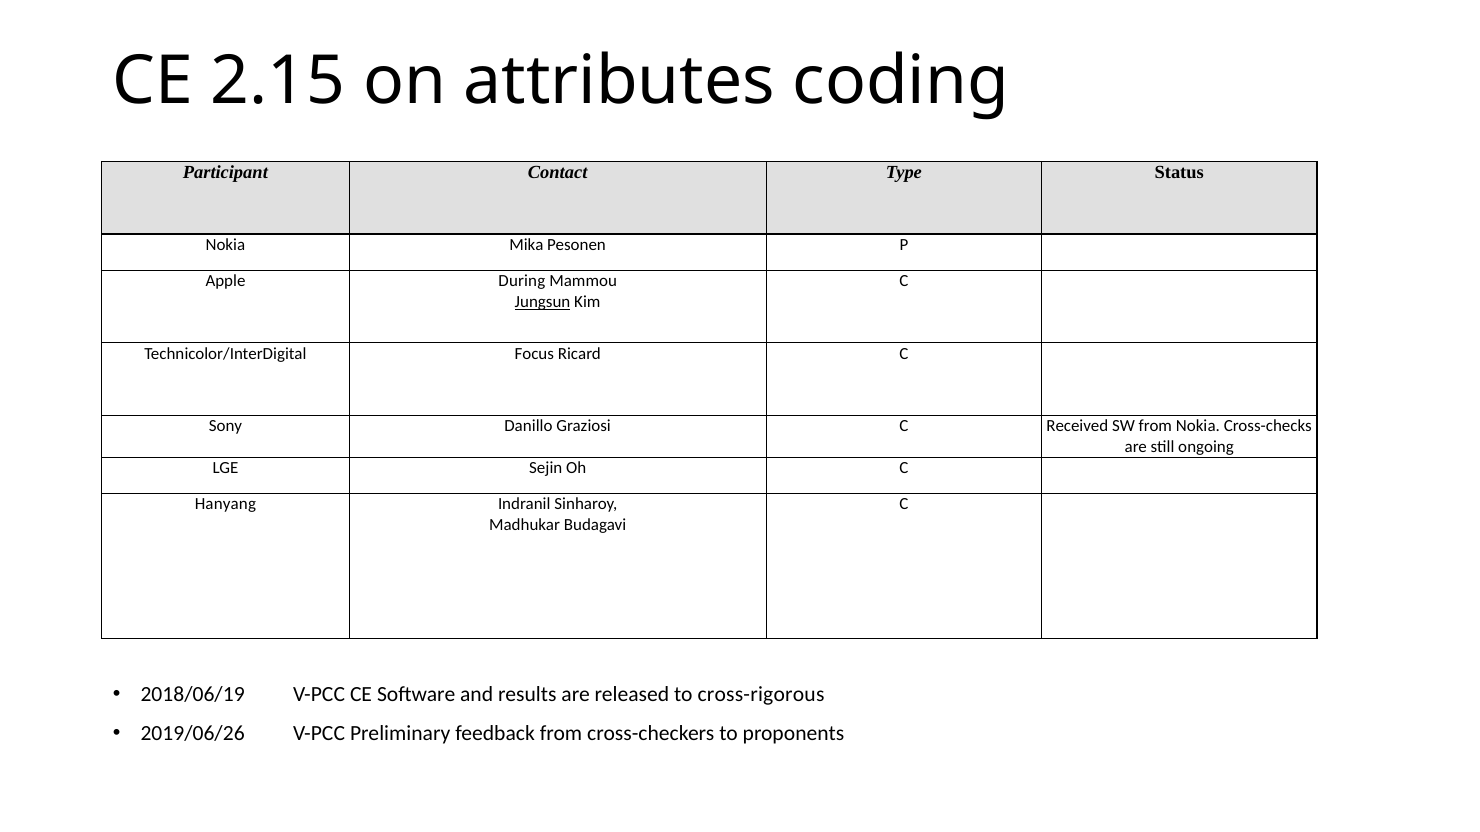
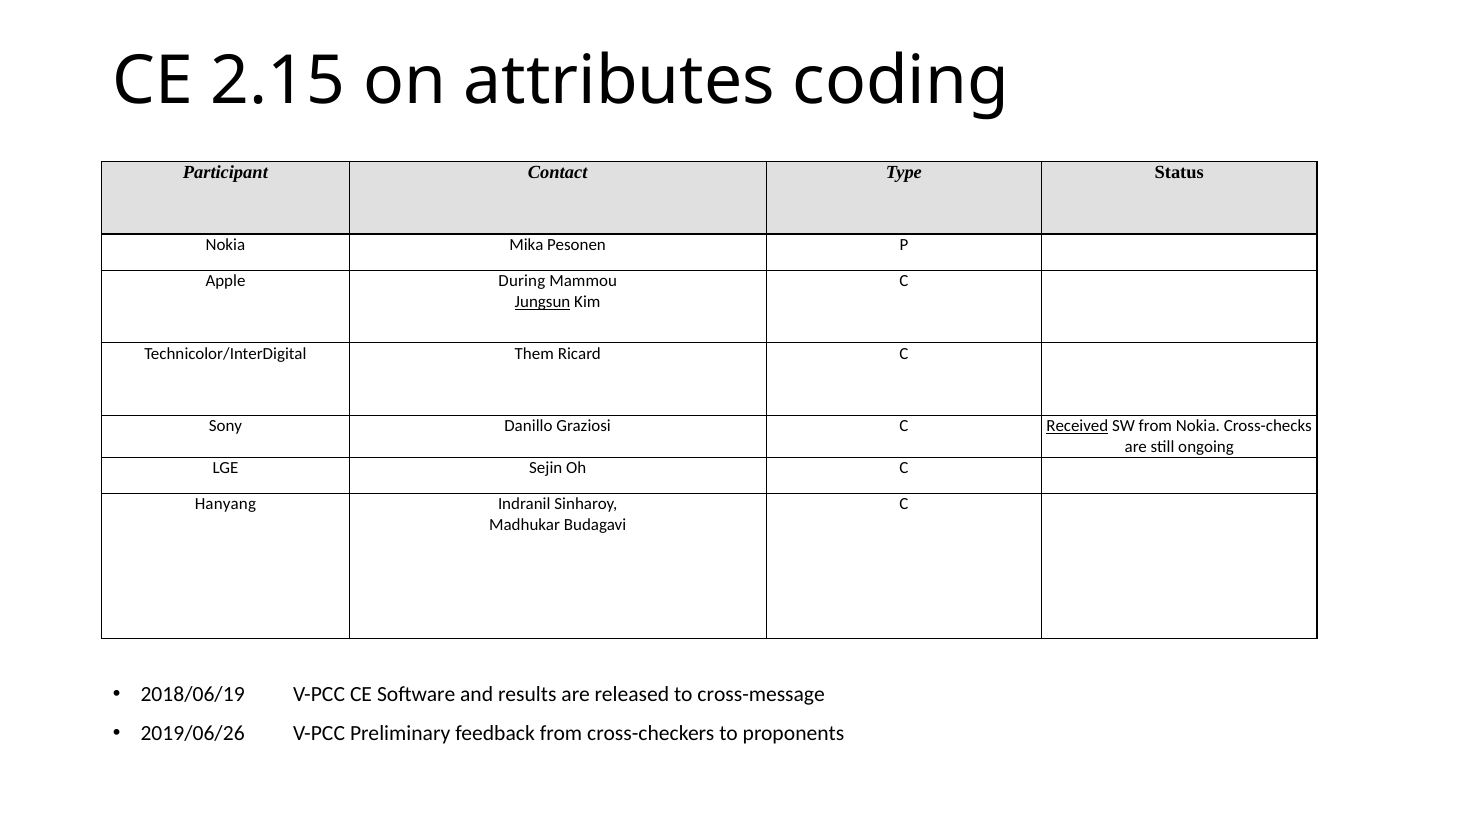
Focus: Focus -> Them (534, 354)
Received underline: none -> present (1077, 426)
cross-rigorous: cross-rigorous -> cross-message (761, 694)
